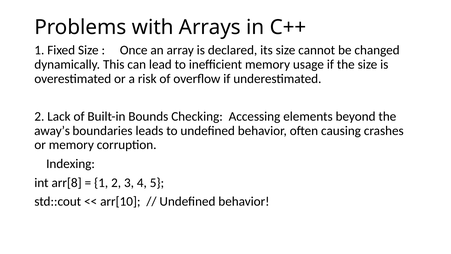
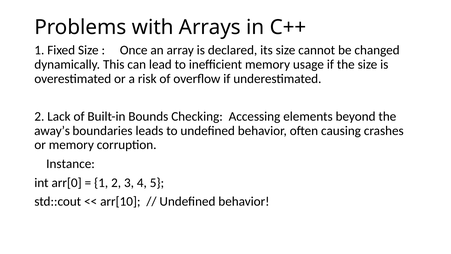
Indexing: Indexing -> Instance (71, 164)
arr[8: arr[8 -> arr[0 (67, 183)
